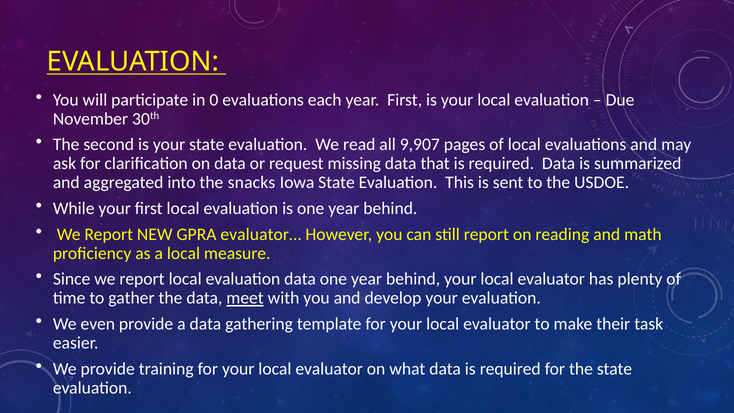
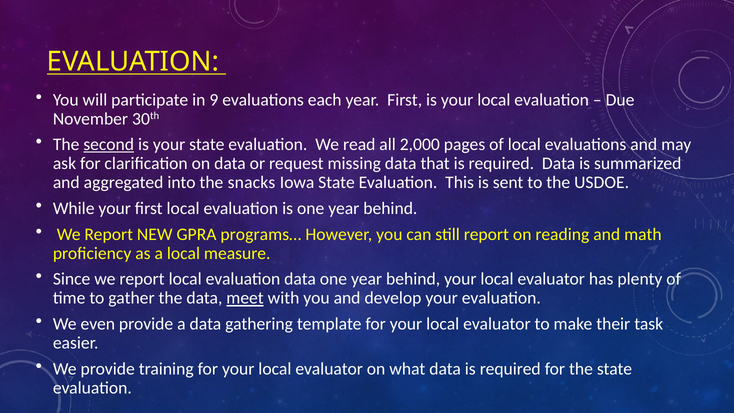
0: 0 -> 9 (214, 100)
second underline: none -> present (109, 145)
9,907: 9,907 -> 2,000 (420, 145)
evaluator…: evaluator… -> programs… (261, 234)
